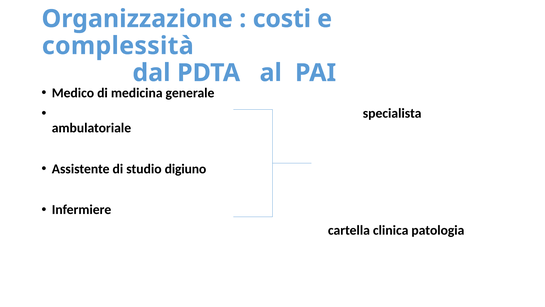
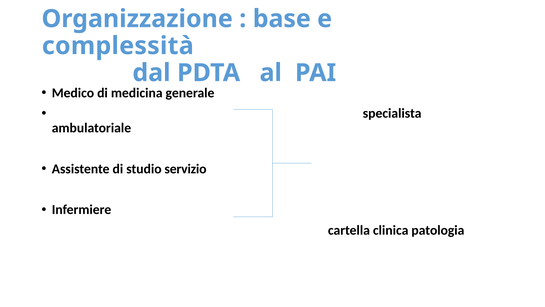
costi: costi -> base (282, 19)
digiuno: digiuno -> servizio (185, 169)
